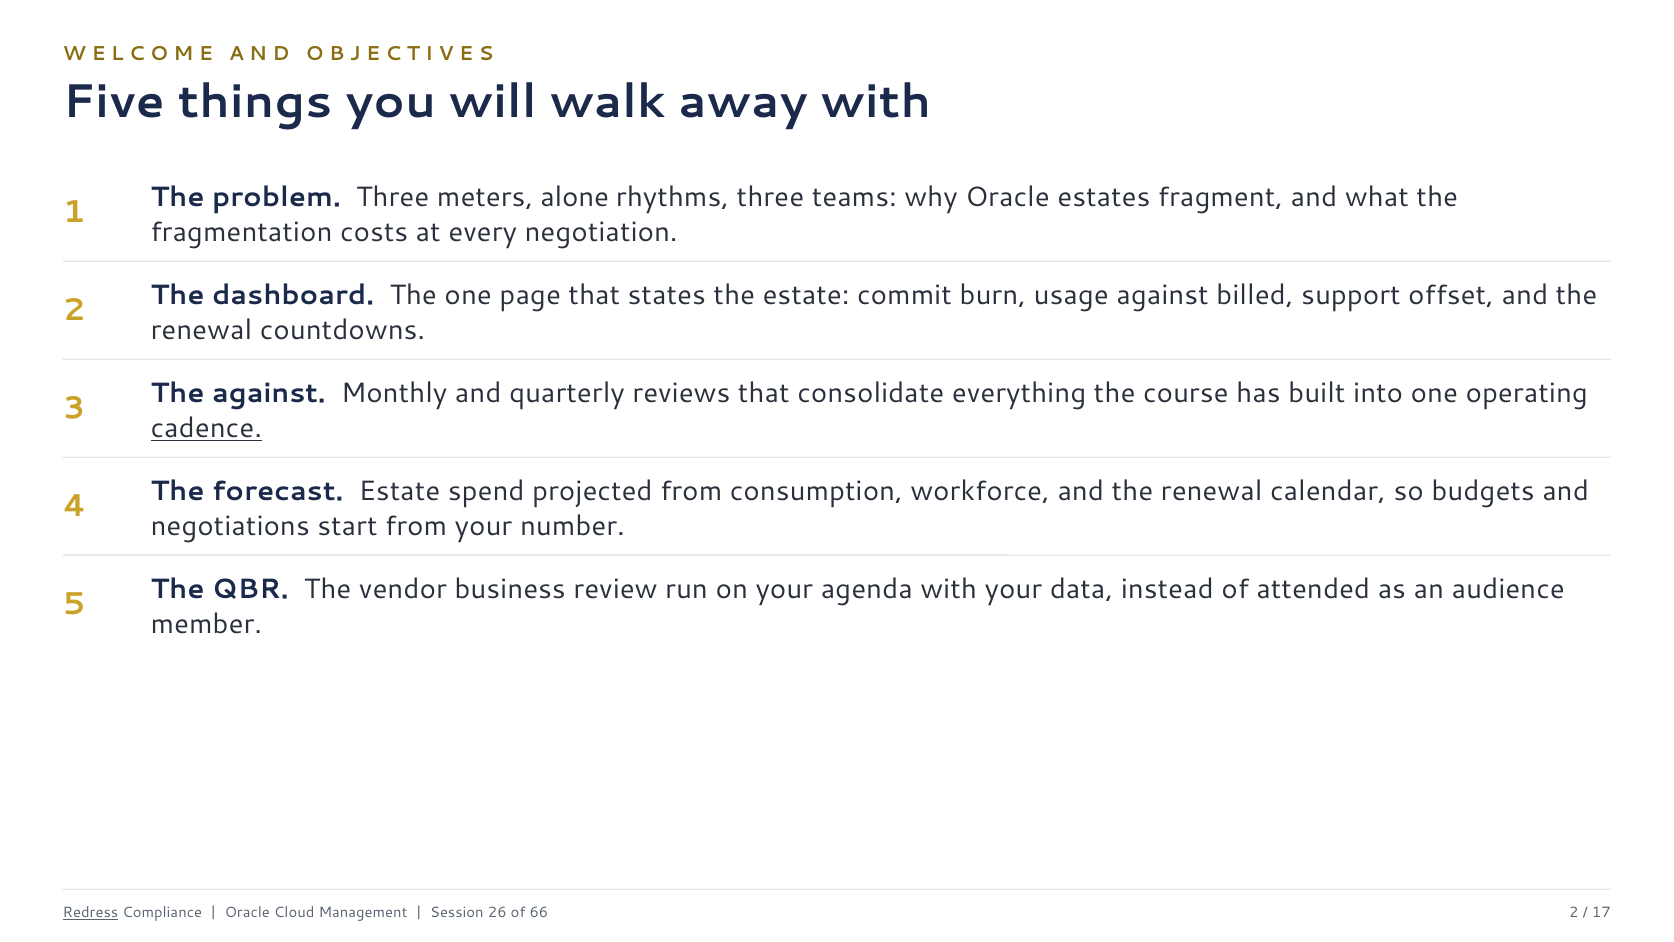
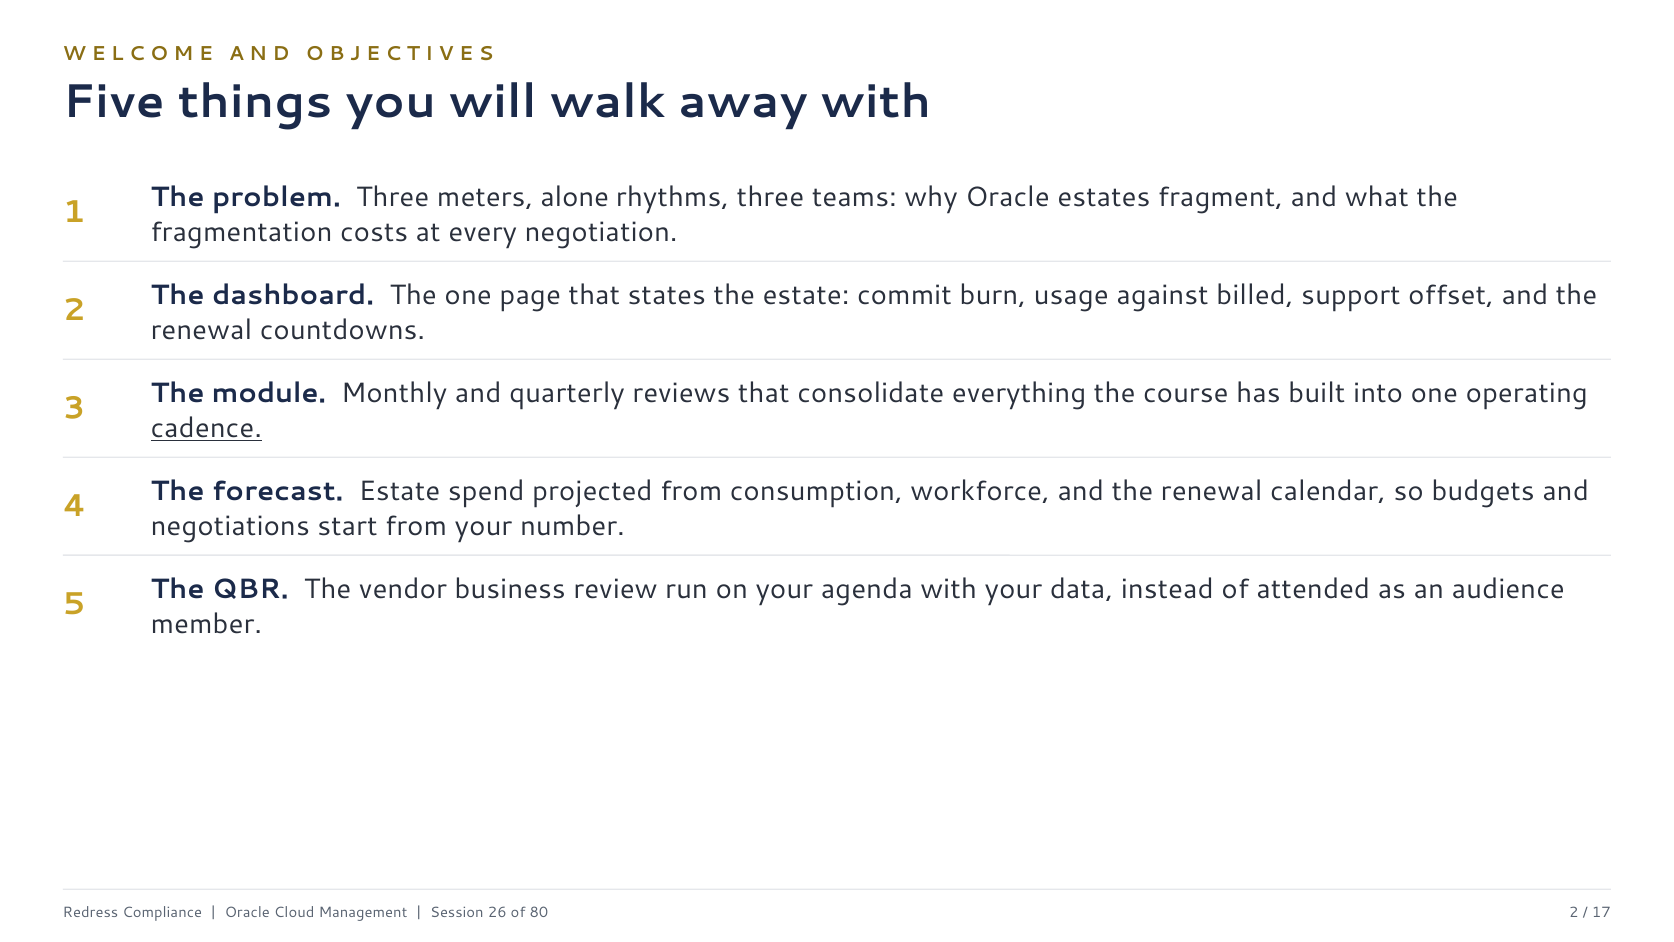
The against: against -> module (269, 393)
Redress underline: present -> none (90, 913)
66: 66 -> 80 (539, 913)
